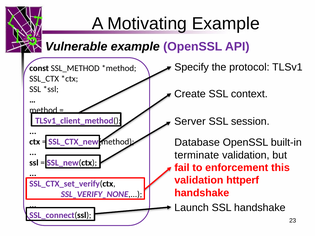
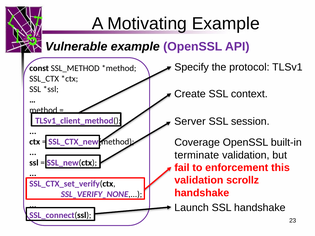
Database: Database -> Coverage (197, 143)
httperf: httperf -> scrollz (243, 180)
